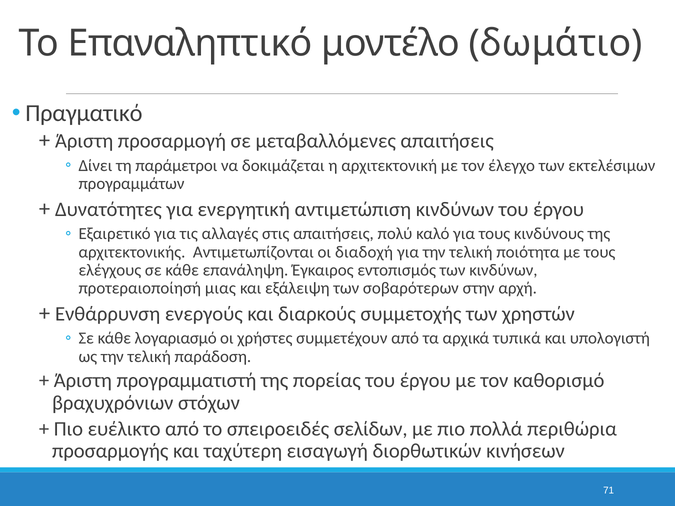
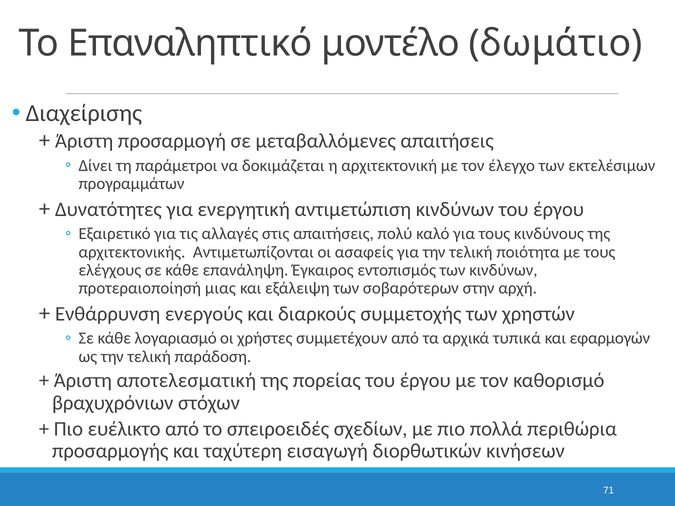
Πραγματικό: Πραγματικό -> Διαχείρισης (84, 113)
διαδοχή: διαδοχή -> ασαφείς (364, 252)
υπολογιστή: υπολογιστή -> εφαρμογών (610, 339)
προγραμματιστή: προγραμματιστή -> αποτελεσματική (186, 381)
σελίδων: σελίδων -> σχεδίων (371, 429)
